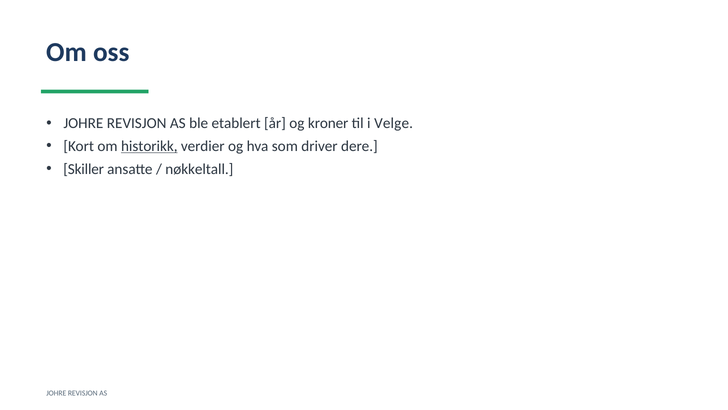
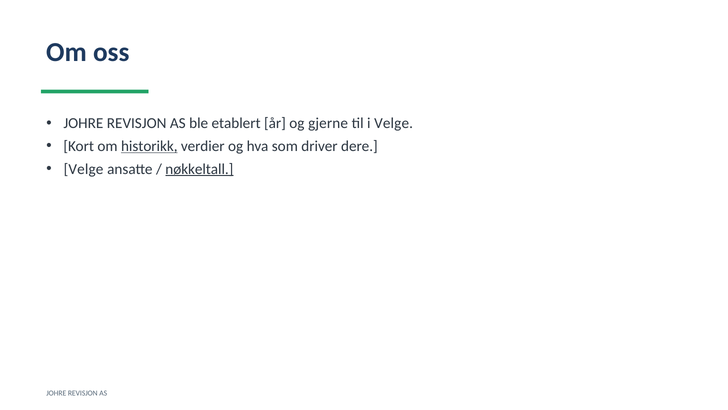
kroner: kroner -> gjerne (328, 123)
Skiller: Skiller -> Velge (84, 169)
nøkkeltall underline: none -> present (199, 169)
